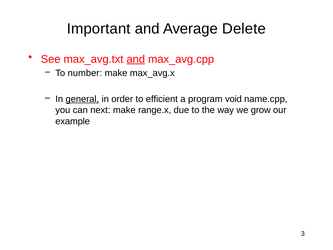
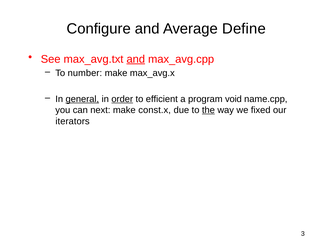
Important: Important -> Configure (99, 29)
Delete: Delete -> Define (244, 29)
order underline: none -> present (122, 99)
range.x: range.x -> const.x (155, 110)
the underline: none -> present (208, 110)
grow: grow -> fixed (261, 110)
example: example -> iterators (73, 121)
